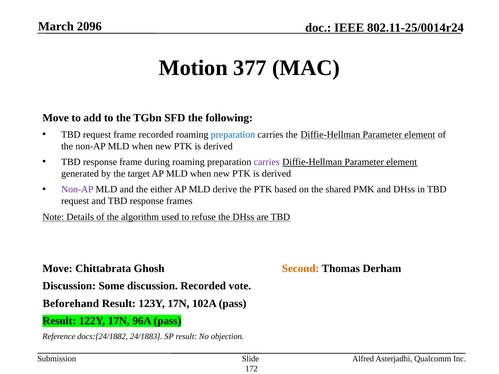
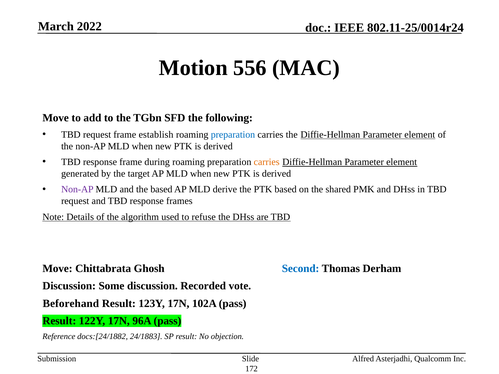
2096: 2096 -> 2022 (89, 26)
377: 377 -> 556 (250, 68)
frame recorded: recorded -> establish (156, 135)
carries colour: purple -> orange (267, 162)
the either: either -> based (161, 190)
Second colour: orange -> blue (301, 269)
